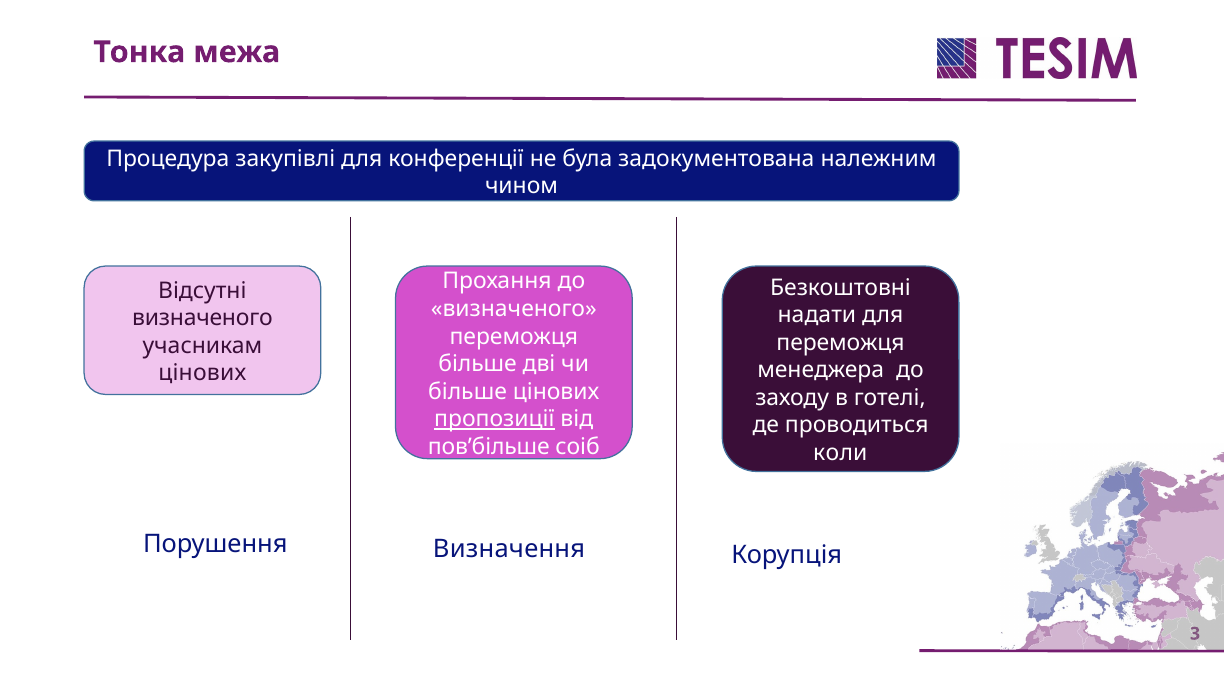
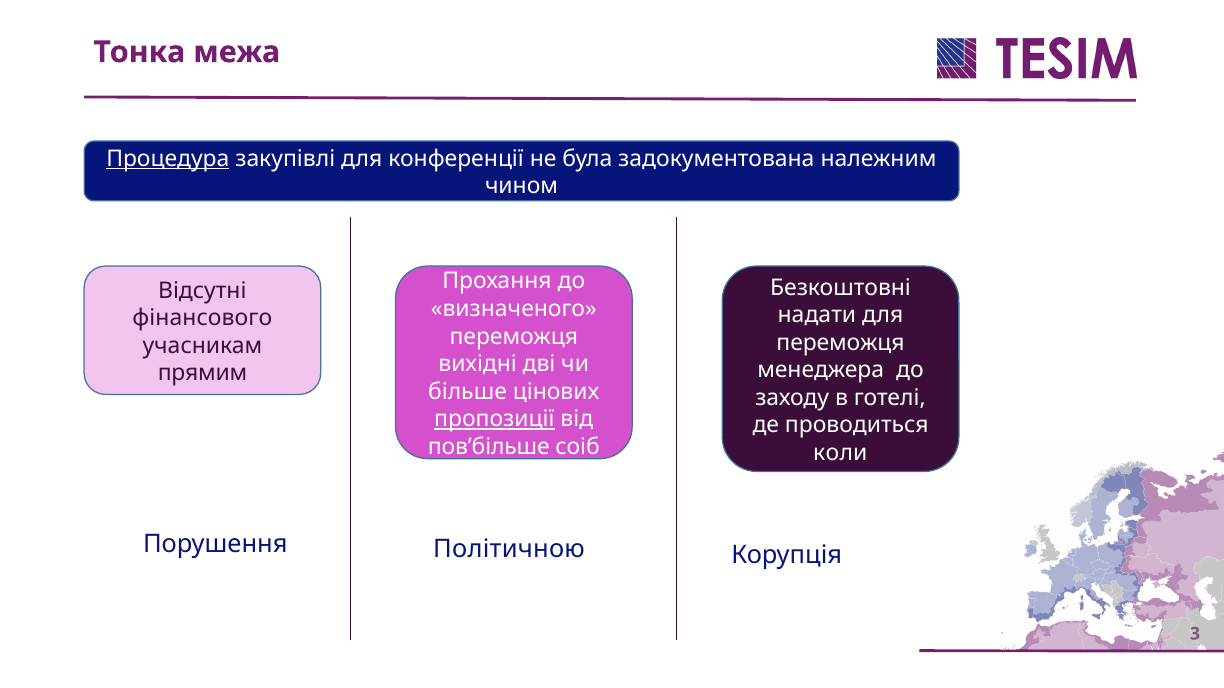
Процедура underline: none -> present (168, 159)
визначеного: визначеного -> фінансового (202, 318)
більше: більше -> вихідні (478, 364)
цінових: цінових -> прямим (203, 373)
Визначення: Визначення -> Політичною (509, 549)
